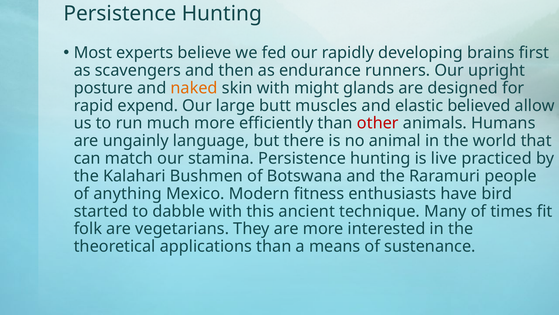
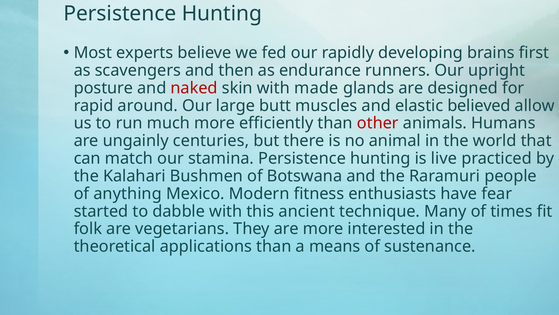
naked colour: orange -> red (194, 88)
might: might -> made (316, 88)
expend: expend -> around (148, 105)
language: language -> centuries (211, 141)
bird: bird -> fear (497, 193)
